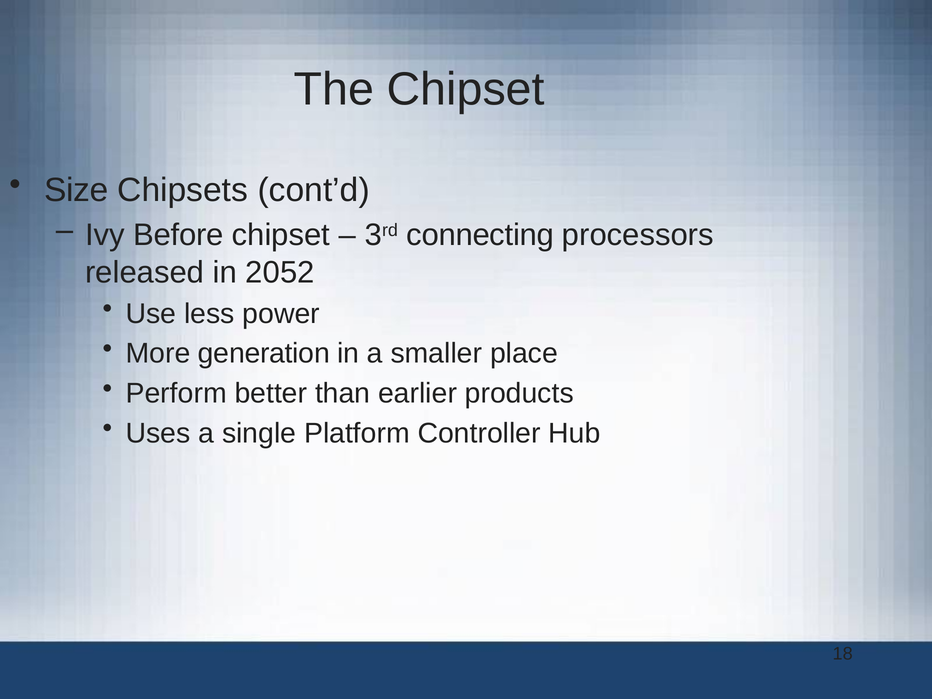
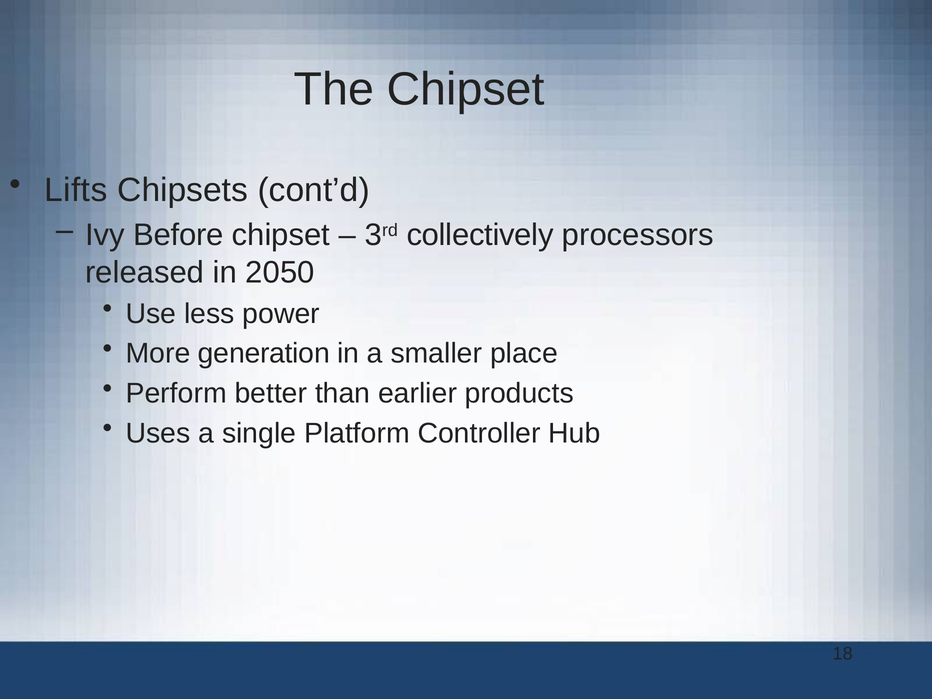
Size: Size -> Lifts (76, 190)
connecting: connecting -> collectively (480, 235)
2052: 2052 -> 2050 (280, 272)
